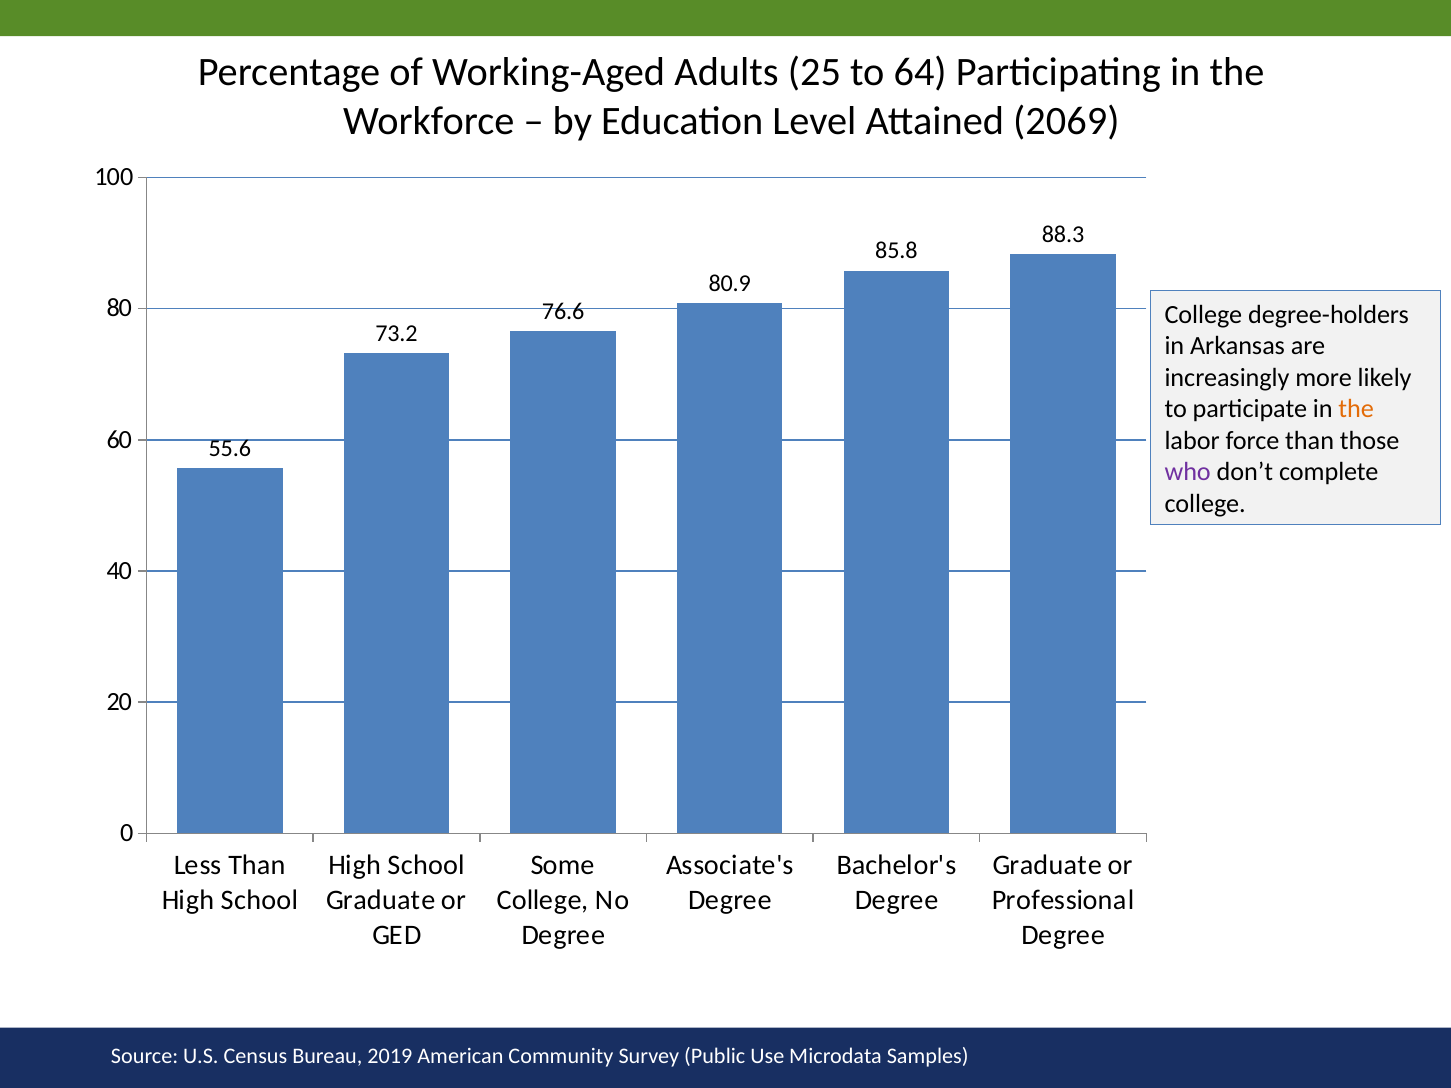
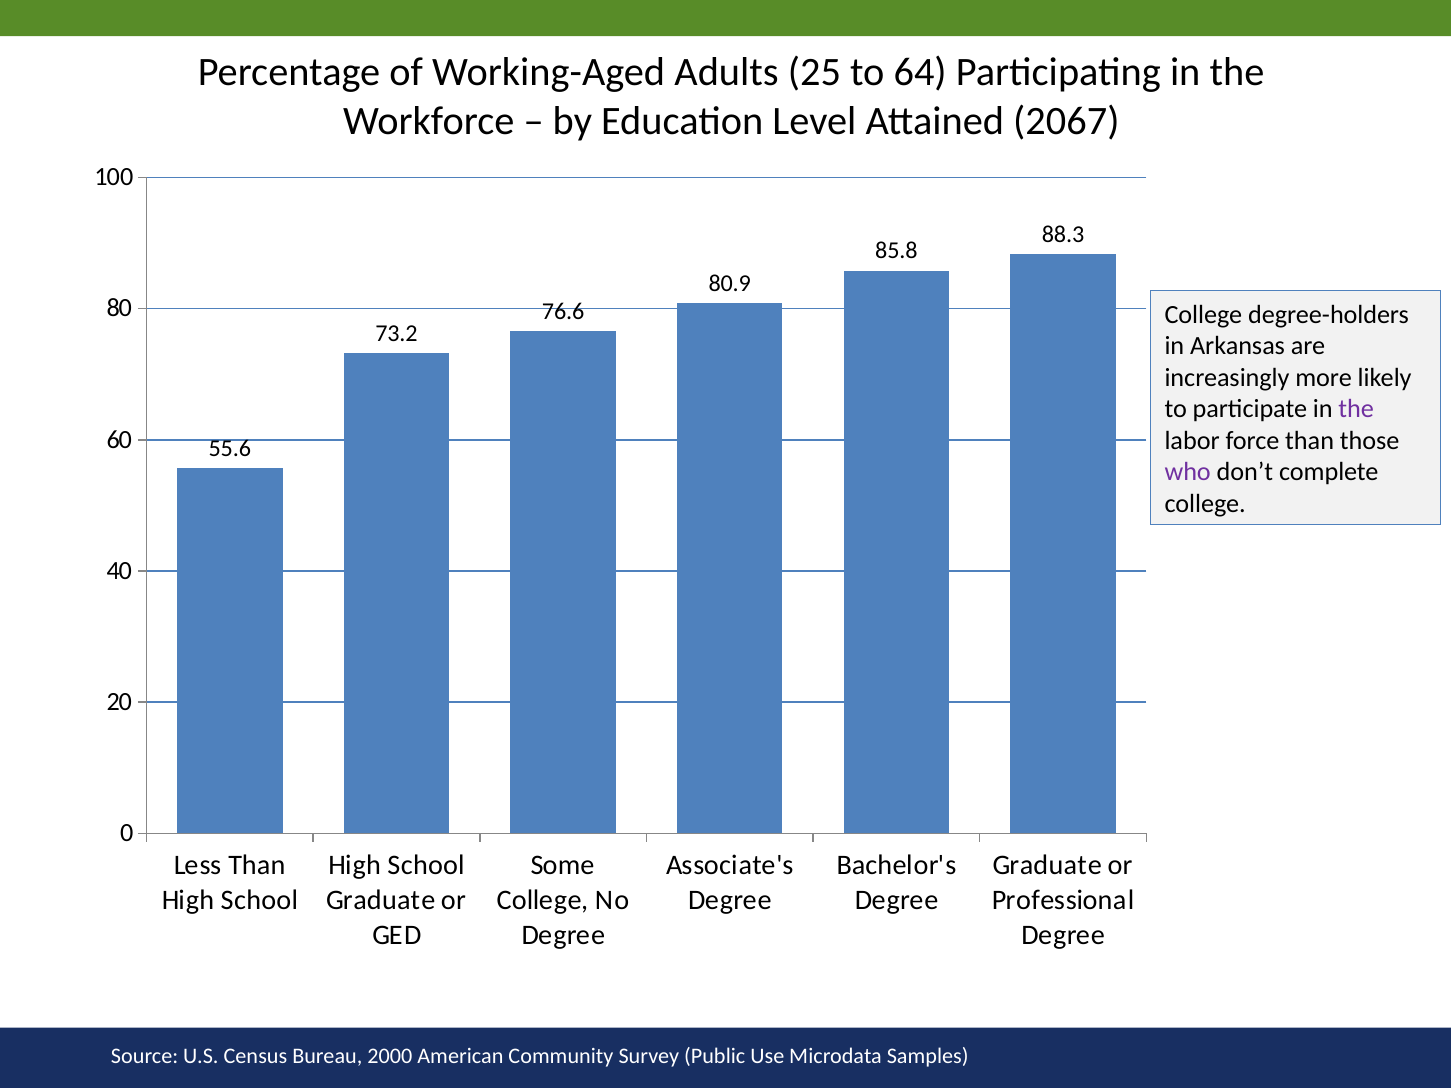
2069: 2069 -> 2067 (1066, 121)
the colour: orange -> purple (1356, 409)
2019: 2019 -> 2000 (390, 1057)
